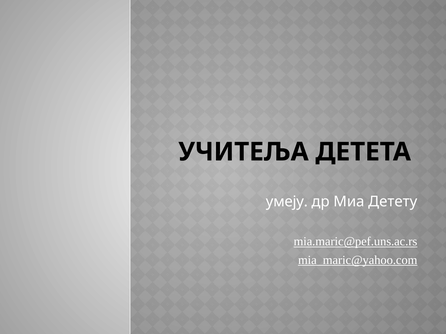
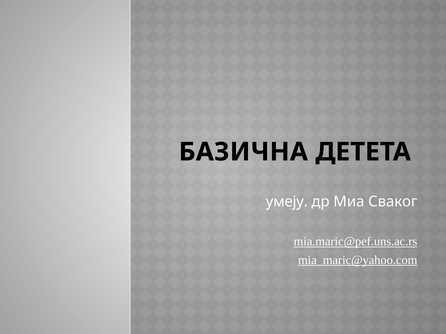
УЧИТЕЉА: УЧИТЕЉА -> БАЗИЧНА (243, 152)
Детету: Детету -> Сваког (393, 202)
